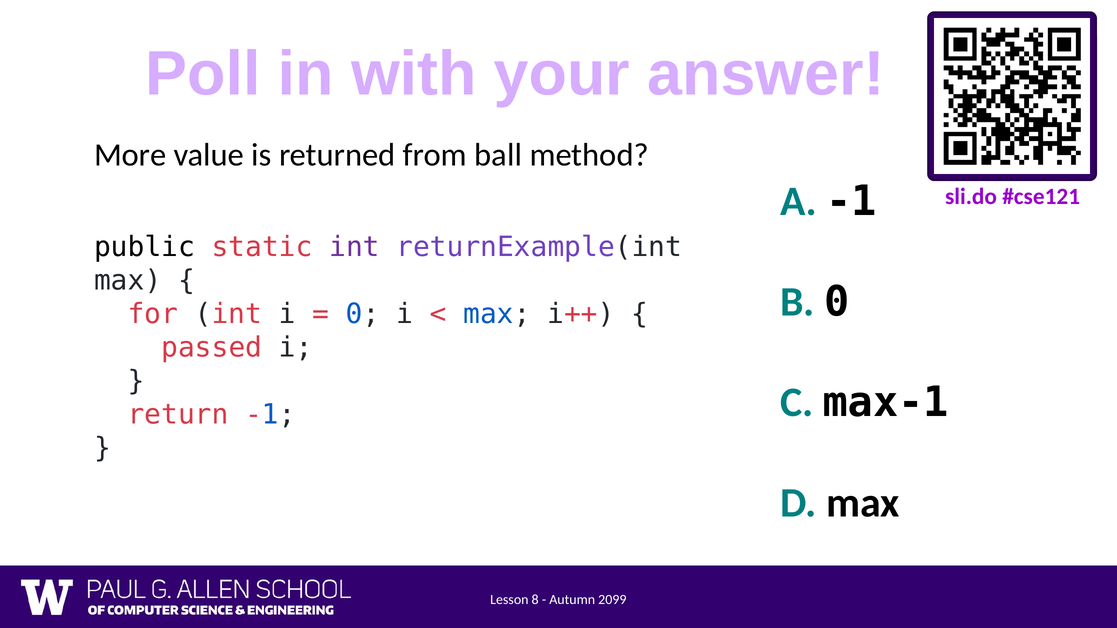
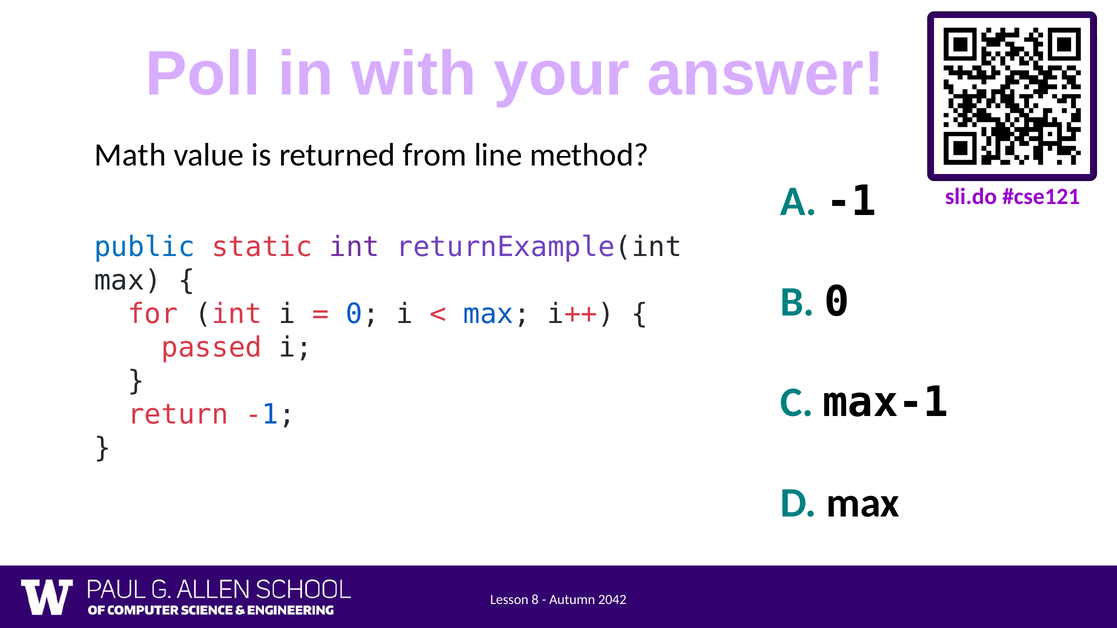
More: More -> Math (130, 155)
ball: ball -> line (498, 155)
public colour: black -> blue (145, 247)
2099: 2099 -> 2042 (612, 600)
